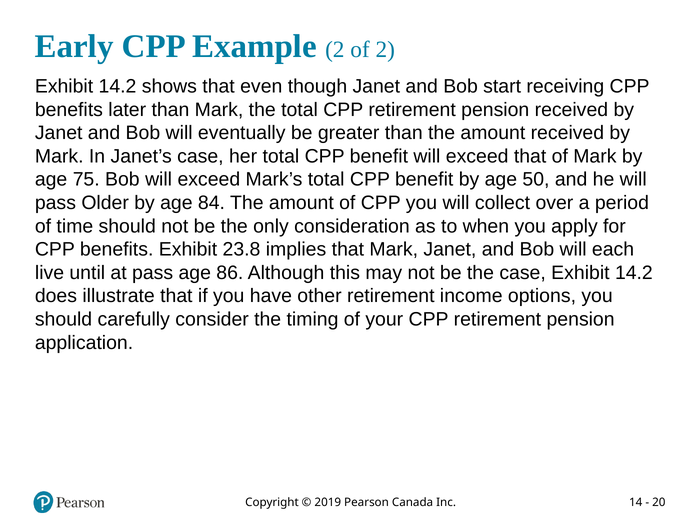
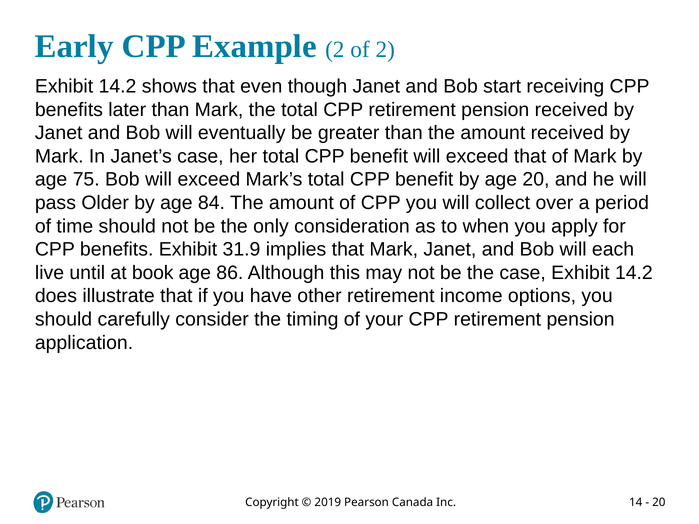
age 50: 50 -> 20 (536, 180)
23.8: 23.8 -> 31.9 (242, 250)
at pass: pass -> book (153, 273)
